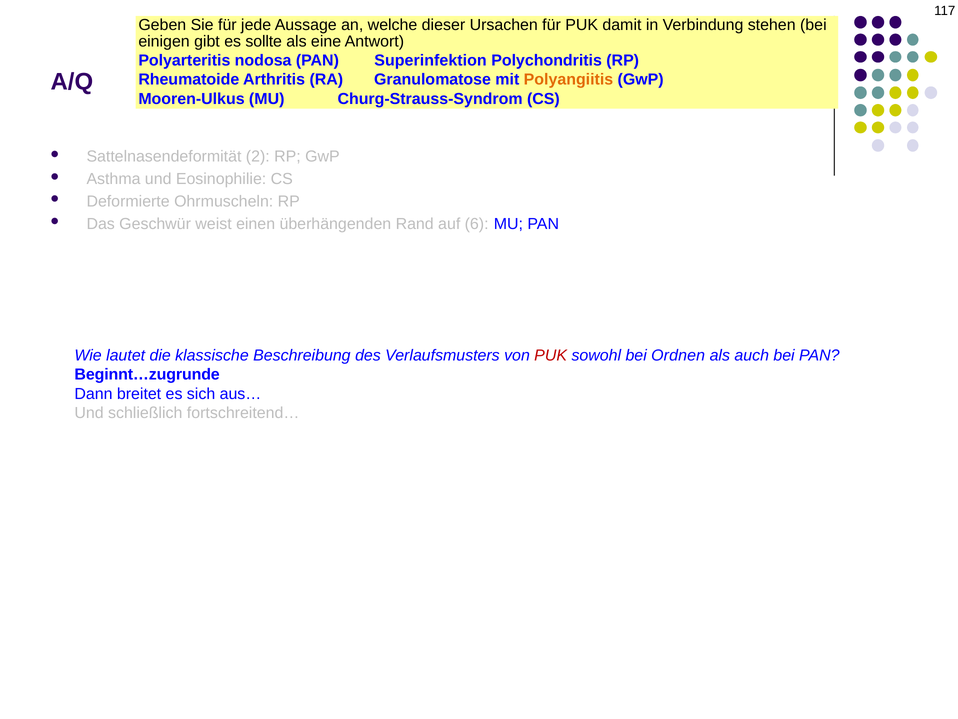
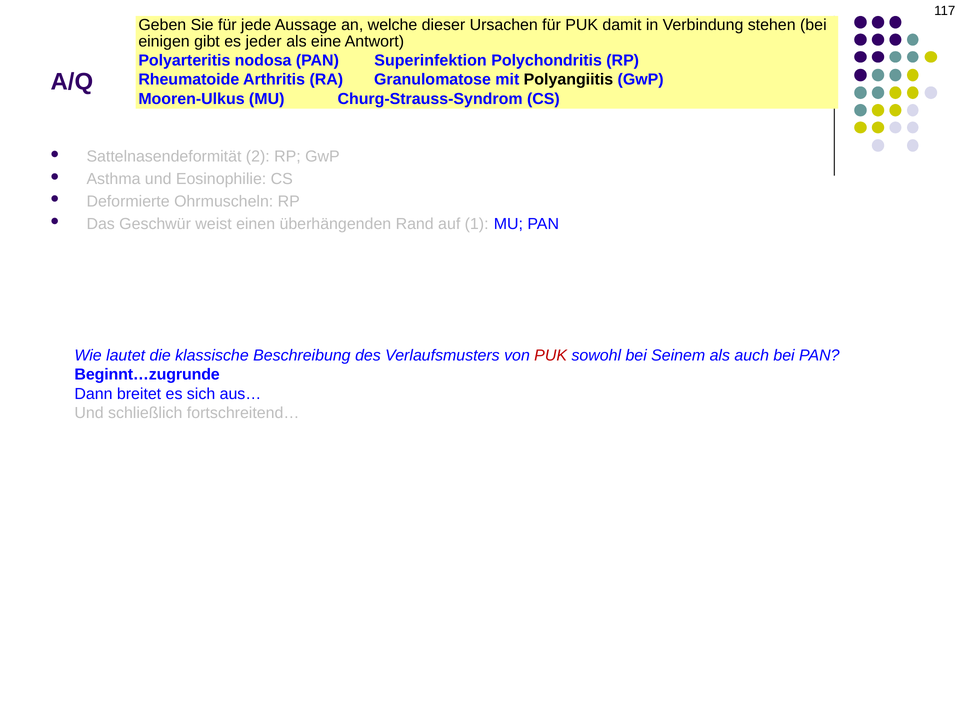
sollte: sollte -> jeder (264, 41)
Polyangiitis colour: orange -> black (568, 80)
6: 6 -> 1 (477, 224)
Ordnen: Ordnen -> Seinem (678, 355)
